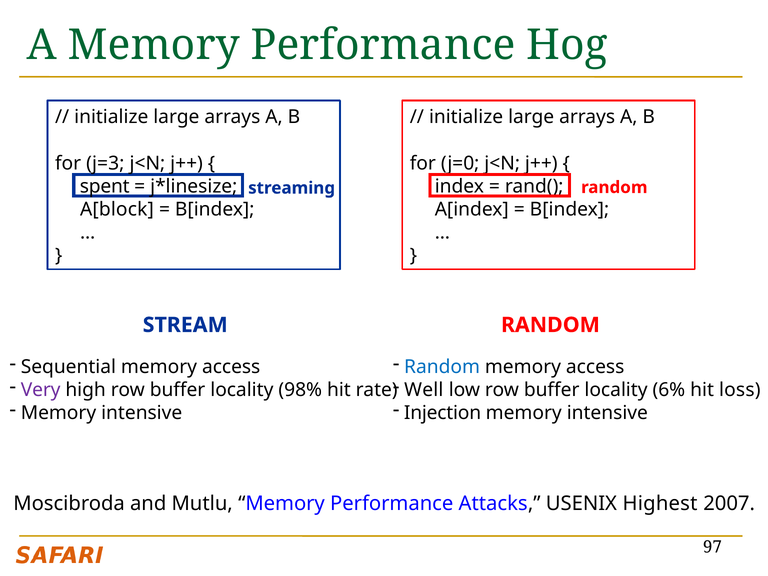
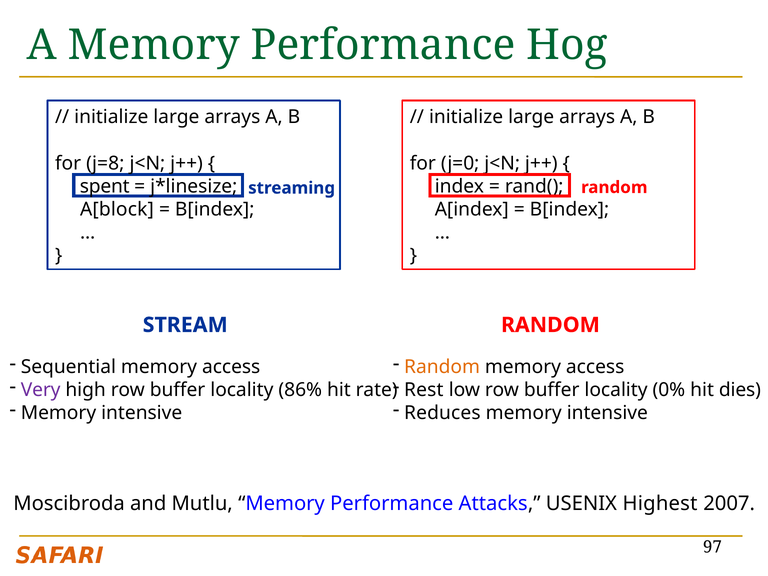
j=3: j=3 -> j=8 (105, 163)
Random colour: blue -> orange (442, 367)
98%: 98% -> 86% (300, 390)
Well: Well -> Rest (424, 390)
6%: 6% -> 0% (669, 390)
loss: loss -> dies (740, 390)
Injection: Injection -> Reduces (442, 413)
